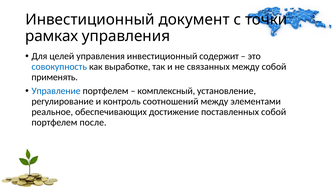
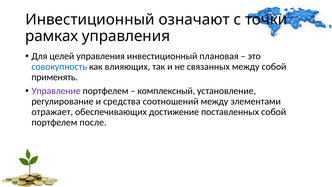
документ: документ -> означают (194, 20)
содержит: содержит -> плановая (219, 56)
выработке: выработке -> влияющих (127, 67)
Управление colour: blue -> purple (56, 91)
контроль: контроль -> средства (122, 101)
реальное: реальное -> отражает (52, 112)
